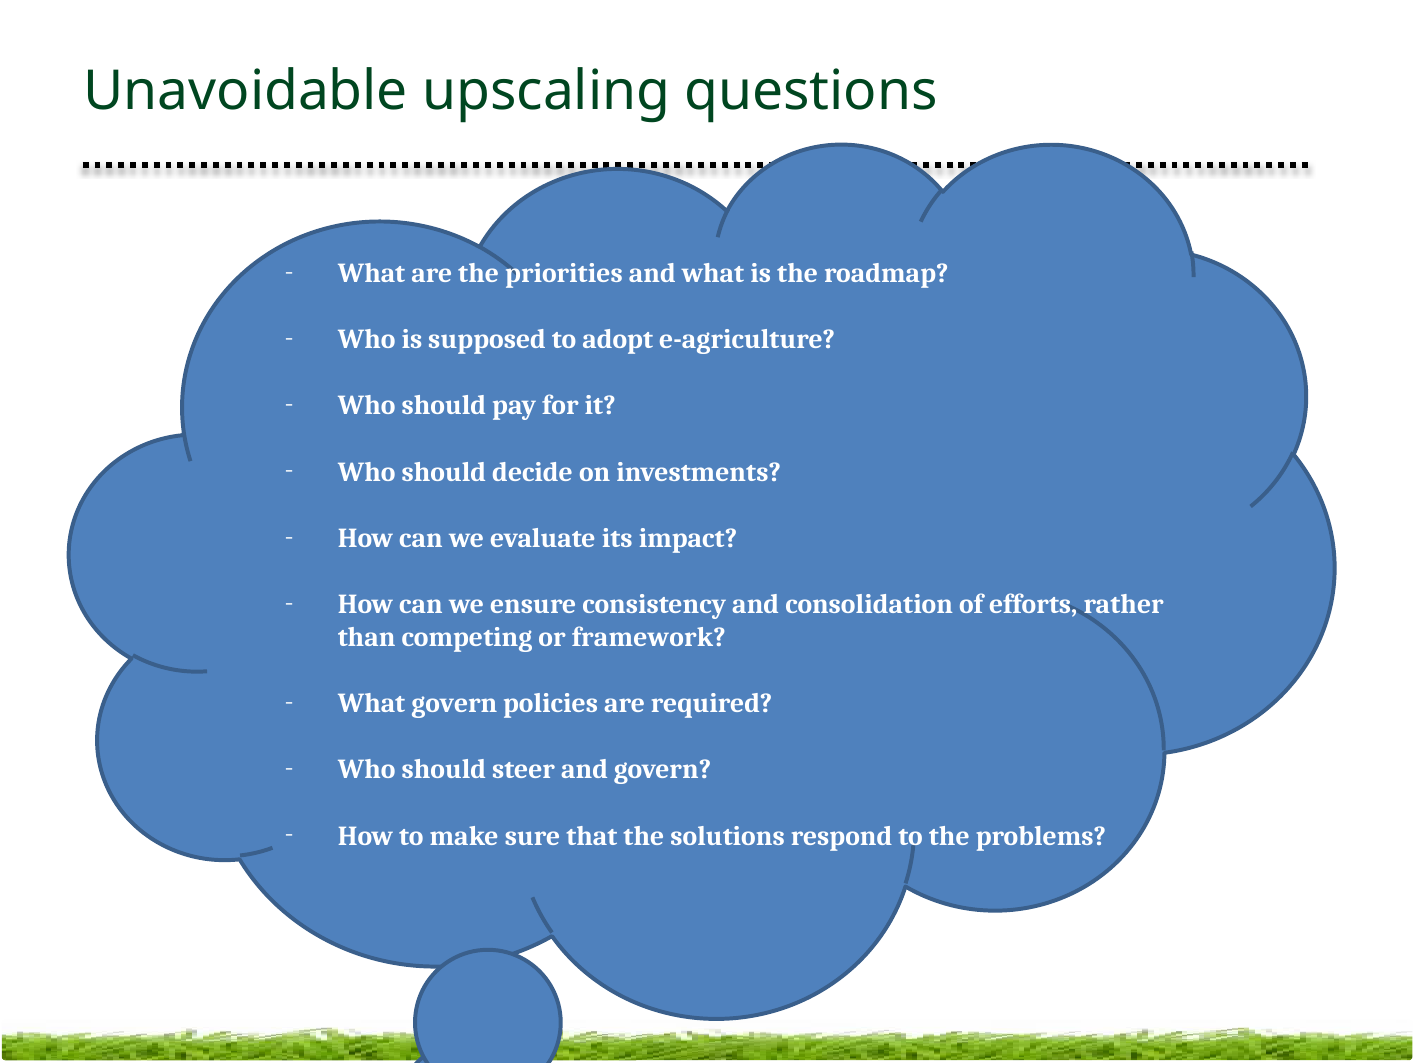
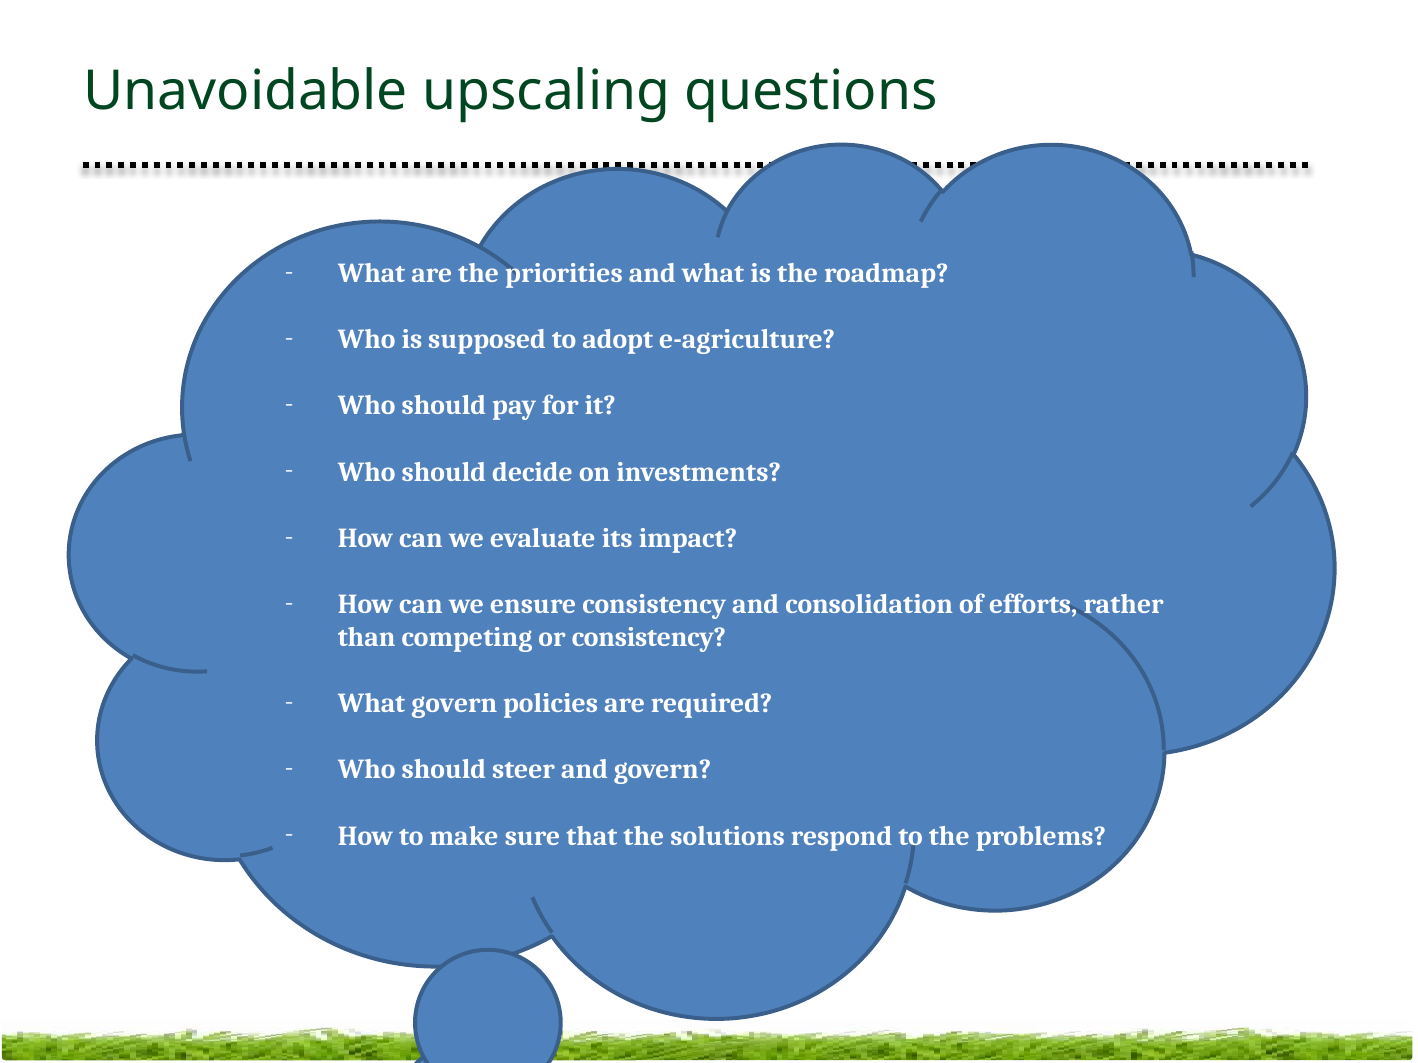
or framework: framework -> consistency (649, 638)
